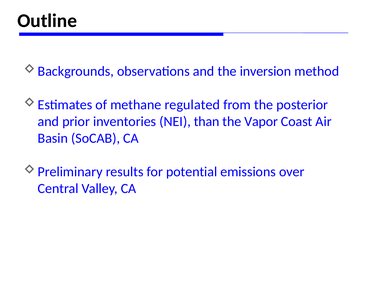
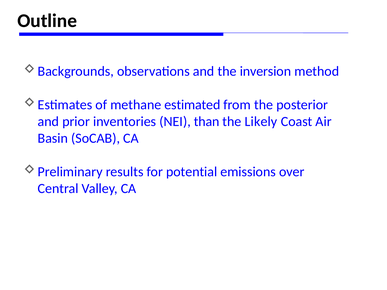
regulated: regulated -> estimated (192, 105)
Vapor: Vapor -> Likely (261, 122)
